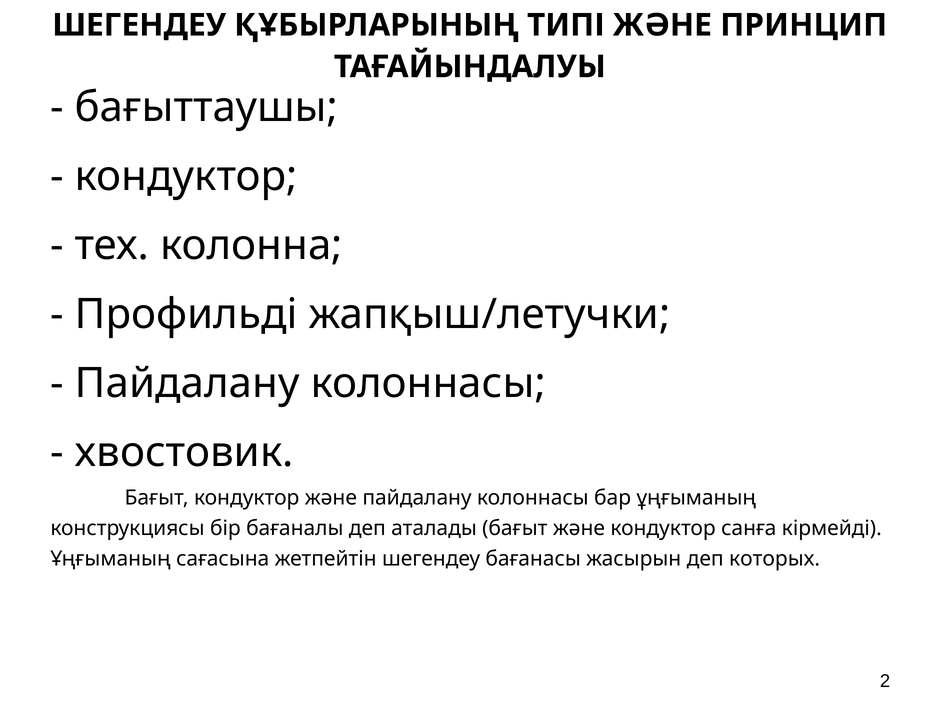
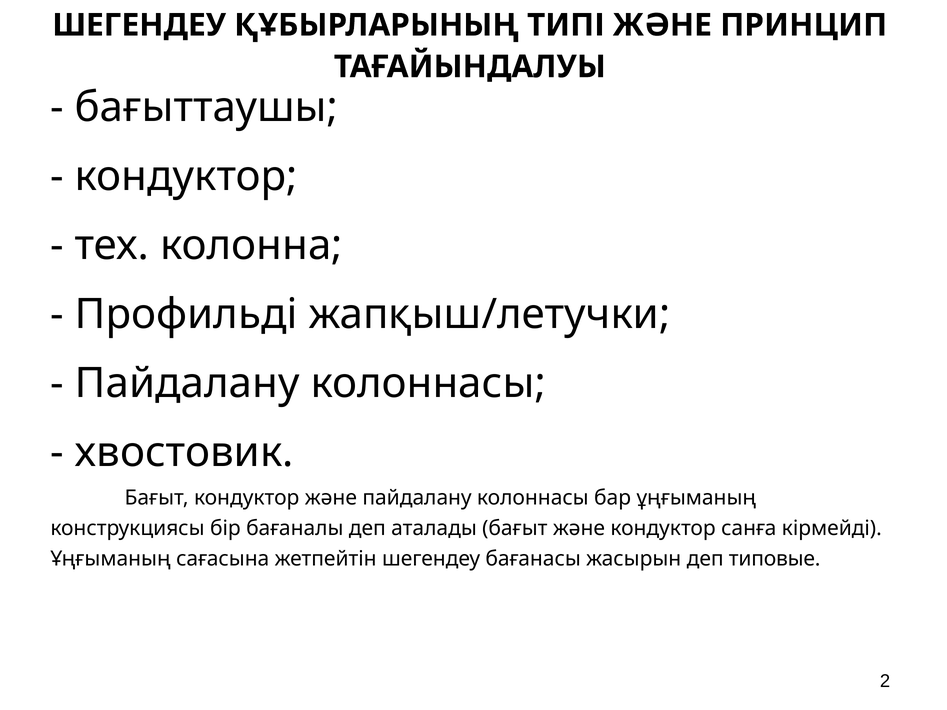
которых: которых -> типовые (775, 559)
